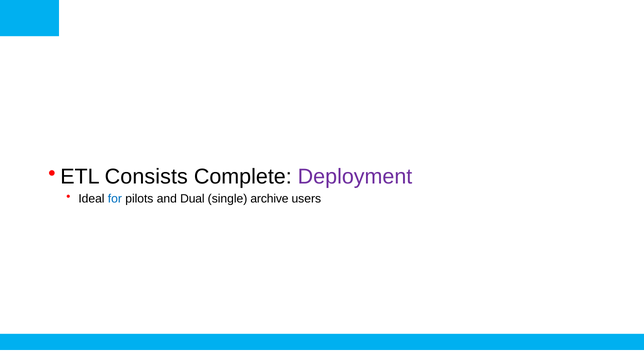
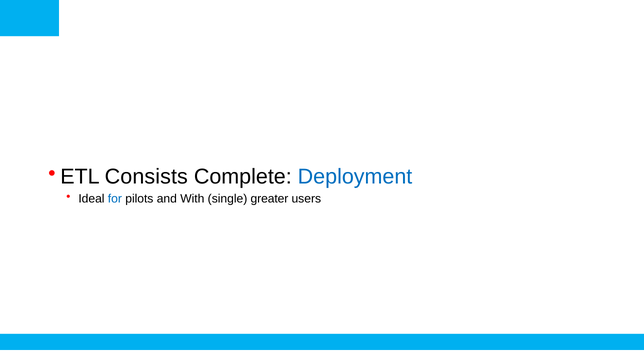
Deployment colour: purple -> blue (355, 177)
Dual: Dual -> With (192, 199)
archive: archive -> greater (269, 199)
